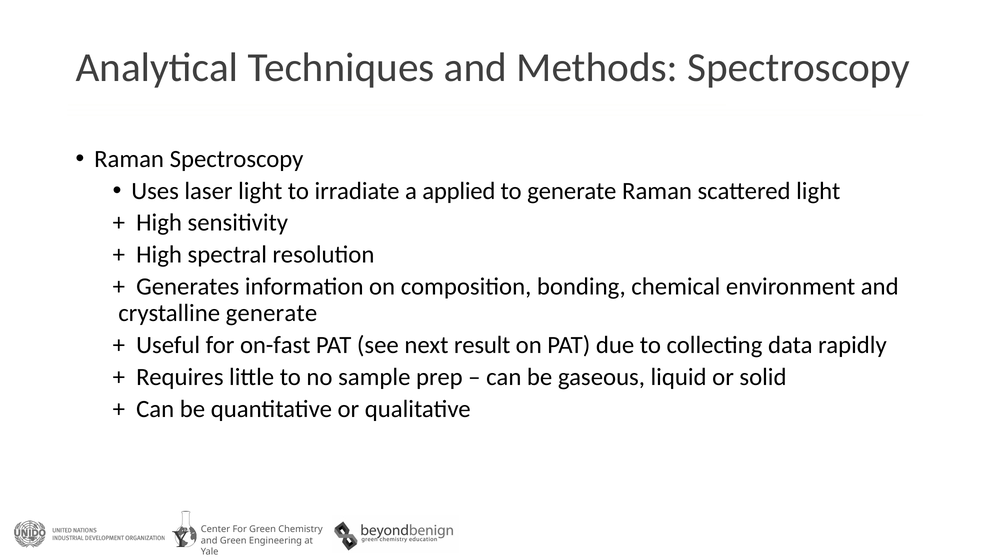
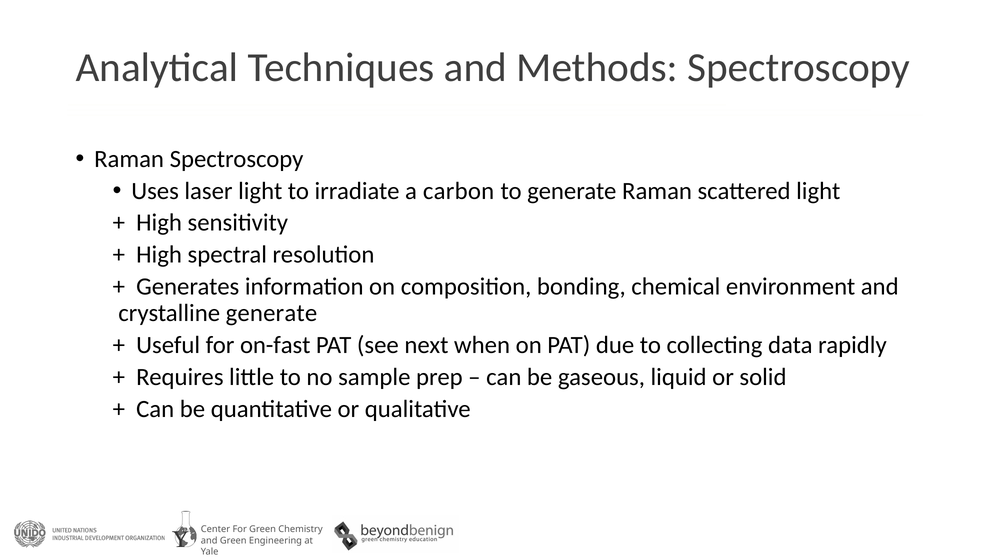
applied: applied -> carbon (459, 191)
result: result -> when (482, 345)
